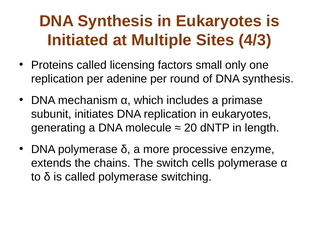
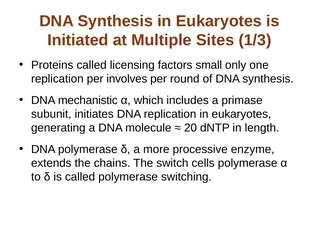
4/3: 4/3 -> 1/3 (255, 40)
adenine: adenine -> involves (127, 79)
mechanism: mechanism -> mechanistic (88, 100)
